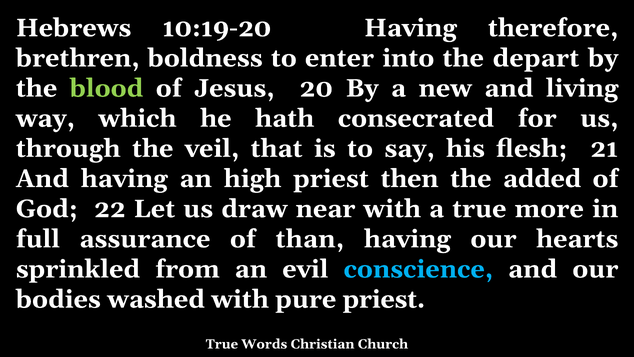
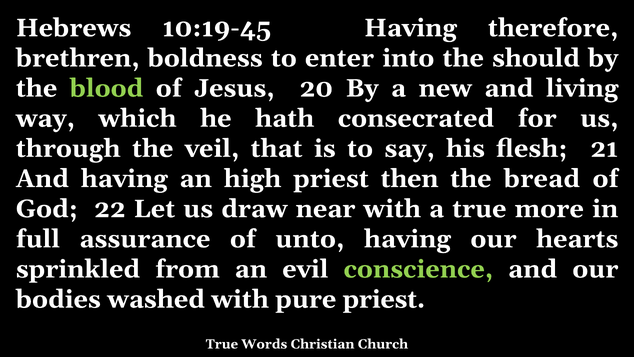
10:19-20: 10:19-20 -> 10:19-45 (217, 28)
depart: depart -> should (536, 58)
added: added -> bread (542, 179)
than: than -> unto (310, 239)
conscience colour: light blue -> light green (418, 269)
